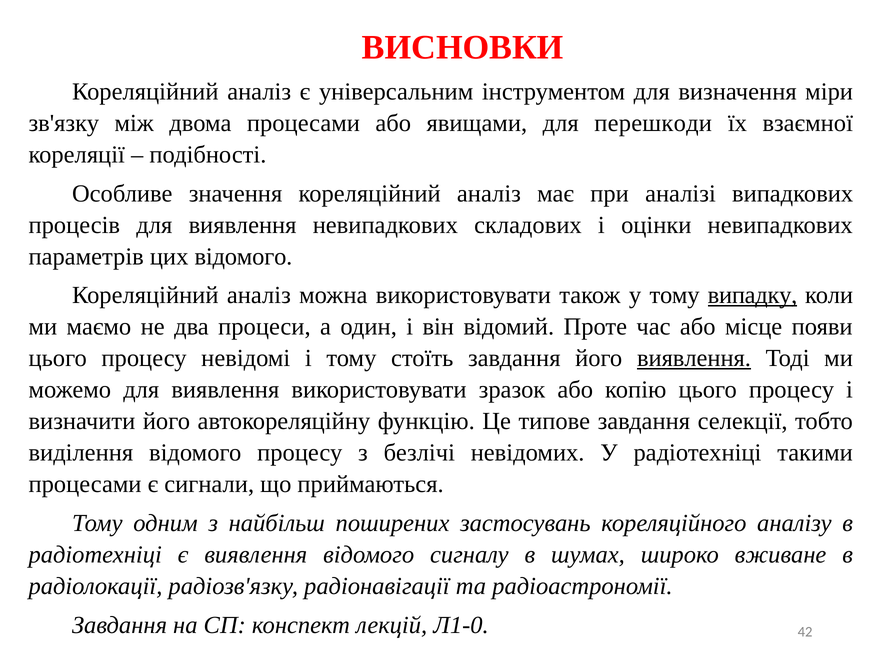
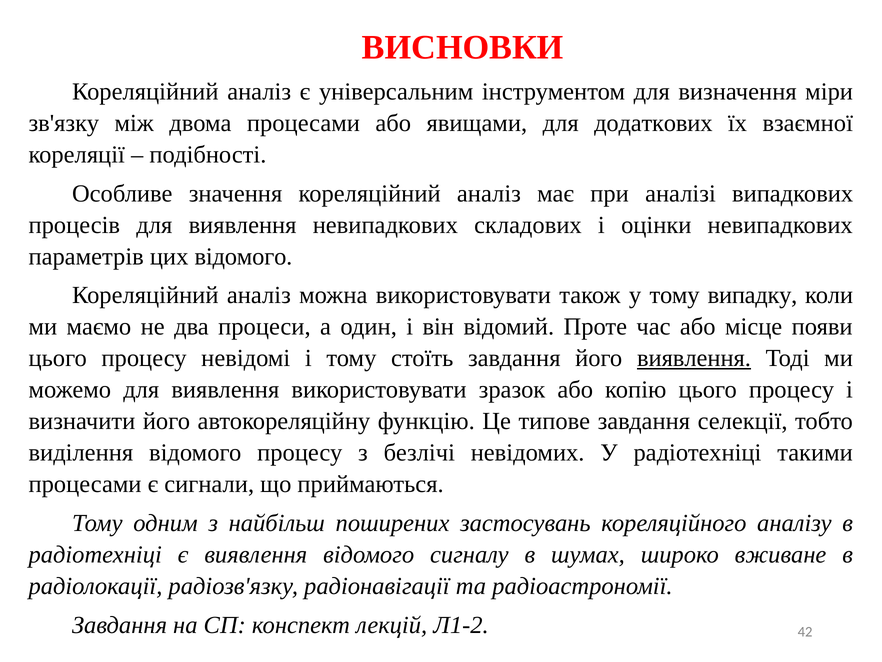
перешкоди: перешкоди -> додаткових (653, 123)
випадку underline: present -> none (753, 295)
Л1-0: Л1-0 -> Л1-2 (461, 624)
